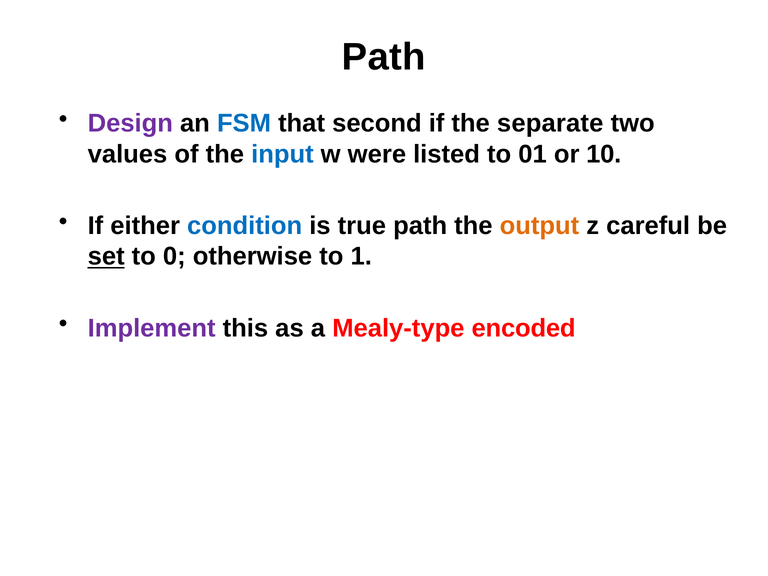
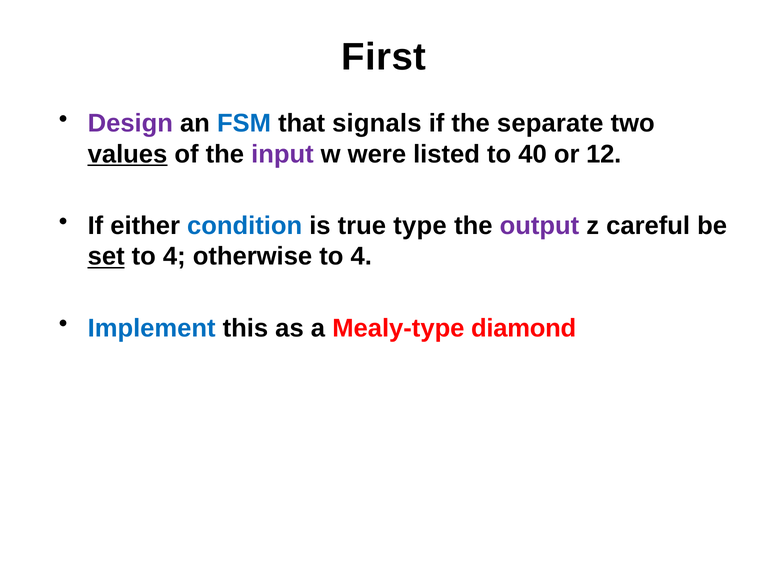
Path: Path -> First (384, 57)
second: second -> signals (377, 123)
values underline: none -> present (127, 154)
input colour: blue -> purple (282, 154)
01: 01 -> 40 (533, 154)
10: 10 -> 12 (604, 154)
true path: path -> type (420, 226)
output colour: orange -> purple (539, 226)
0: 0 -> 4 (174, 257)
otherwise to 1: 1 -> 4 (361, 257)
Implement colour: purple -> blue (152, 328)
encoded: encoded -> diamond (524, 328)
